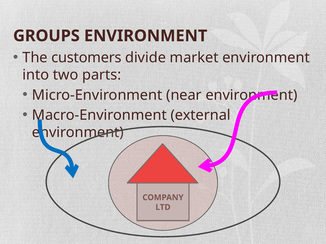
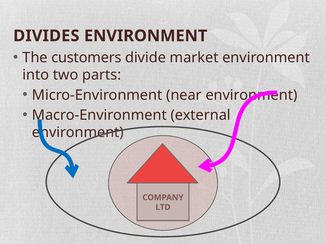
GROUPS: GROUPS -> DIVIDES (46, 36)
